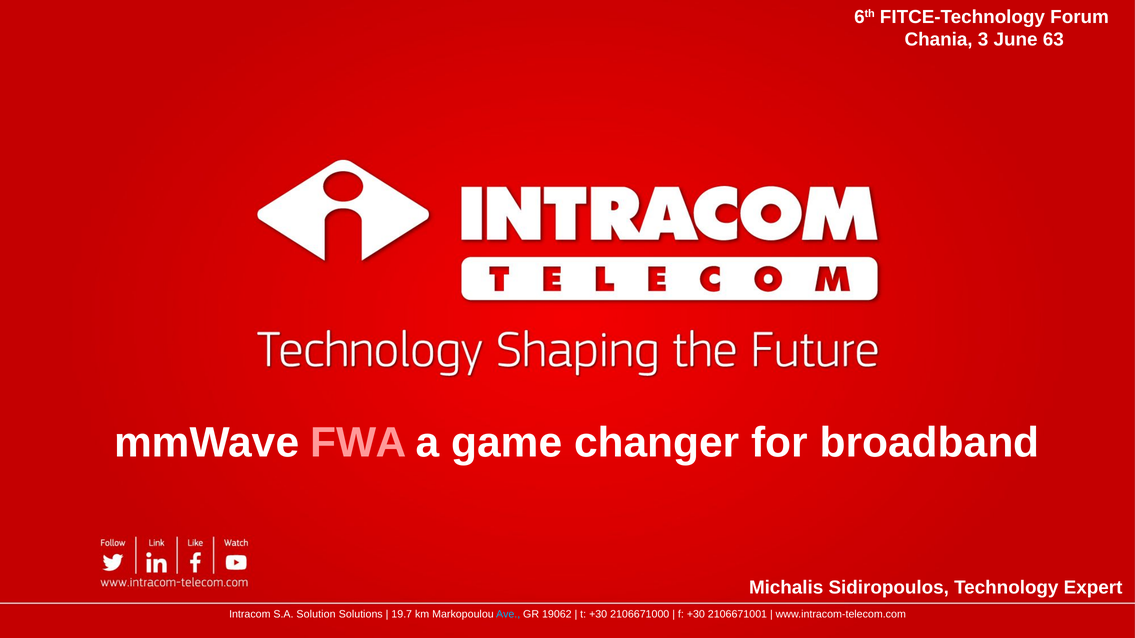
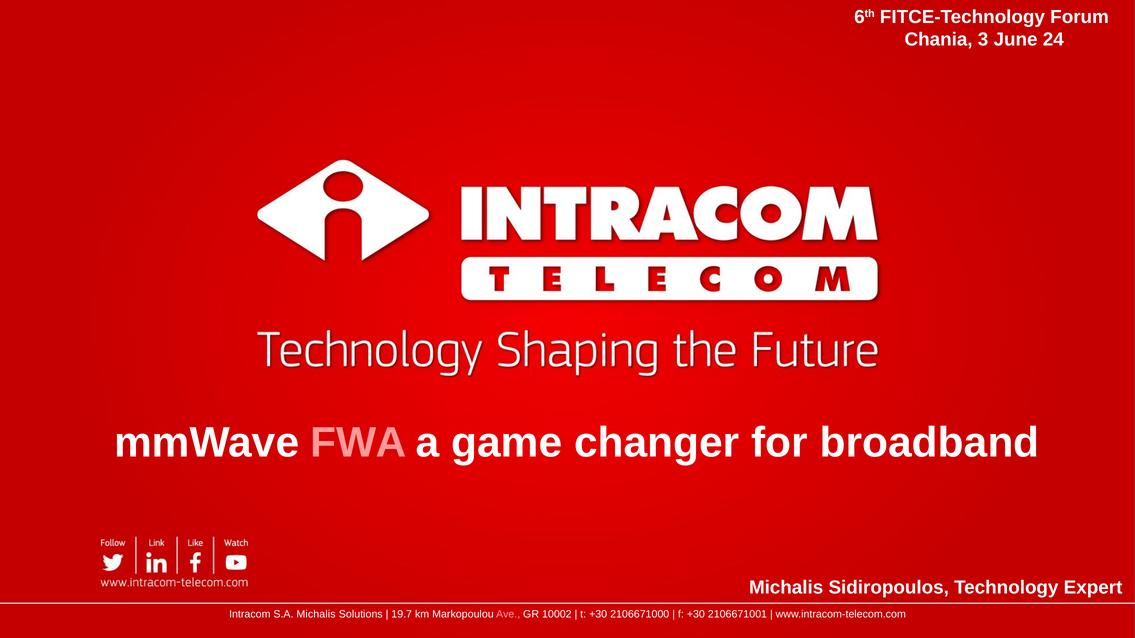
63: 63 -> 24 (1053, 40)
S.A Solution: Solution -> Michalis (316, 615)
Ave colour: light blue -> pink (508, 615)
19062: 19062 -> 10002 (557, 615)
